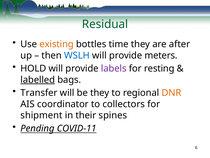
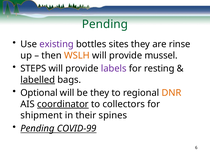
Residual: Residual -> Pending (105, 24)
existing colour: orange -> purple (57, 44)
time: time -> sites (119, 44)
after: after -> rinse (180, 44)
WSLH colour: blue -> orange (77, 55)
meters: meters -> mussel (161, 55)
HOLD: HOLD -> STEPS (33, 68)
Transfer: Transfer -> Optional (39, 93)
coordinator underline: none -> present (63, 104)
COVID-11: COVID-11 -> COVID-99 (77, 128)
